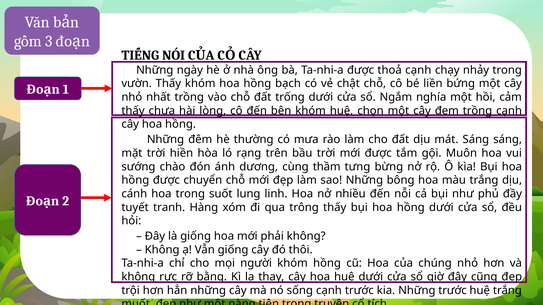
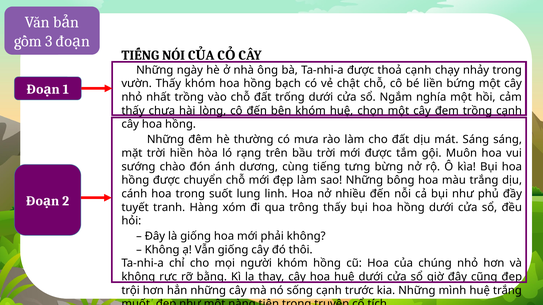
thầm: thầm -> tiếng (327, 167)
Những trước: trước -> mình (452, 291)
